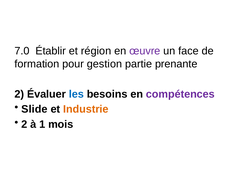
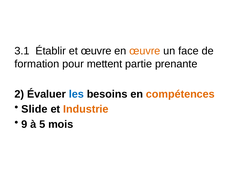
7.0: 7.0 -> 3.1 (22, 51)
et région: région -> œuvre (96, 51)
œuvre colour: purple -> orange (145, 51)
gestion: gestion -> mettent (105, 64)
compétences colour: purple -> orange (180, 94)
2: 2 -> 9 (24, 124)
1: 1 -> 5 (42, 124)
